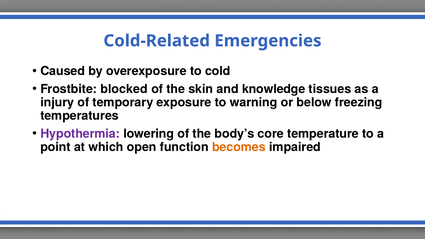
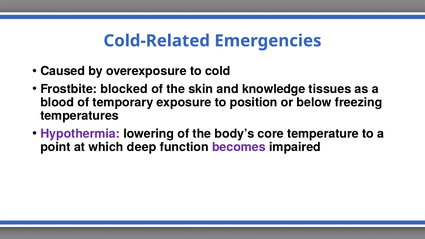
injury: injury -> blood (57, 102)
warning: warning -> position (254, 102)
open: open -> deep (142, 147)
becomes colour: orange -> purple (239, 147)
